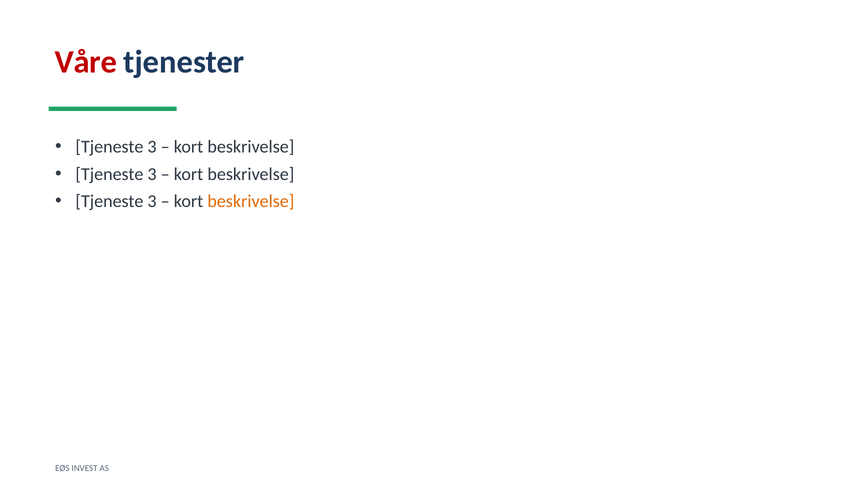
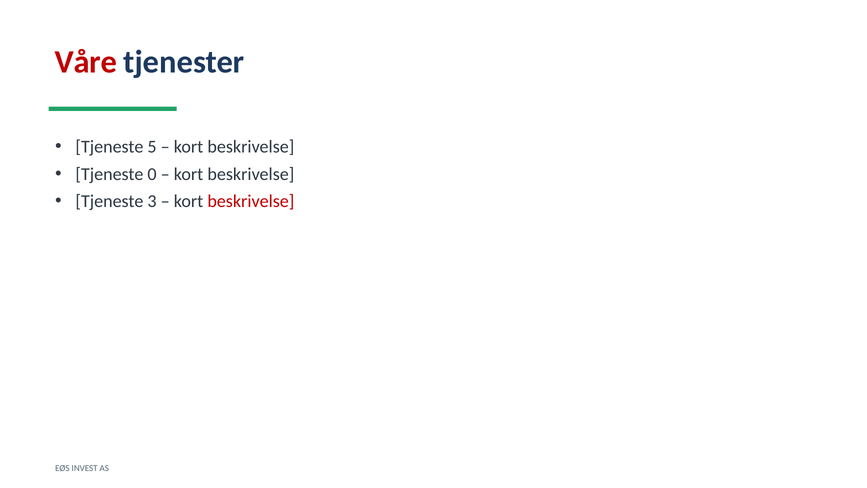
3: 3 -> 5 (152, 147)
3: 3 -> 0 (152, 174)
beskrivelse colour: orange -> red (251, 201)
